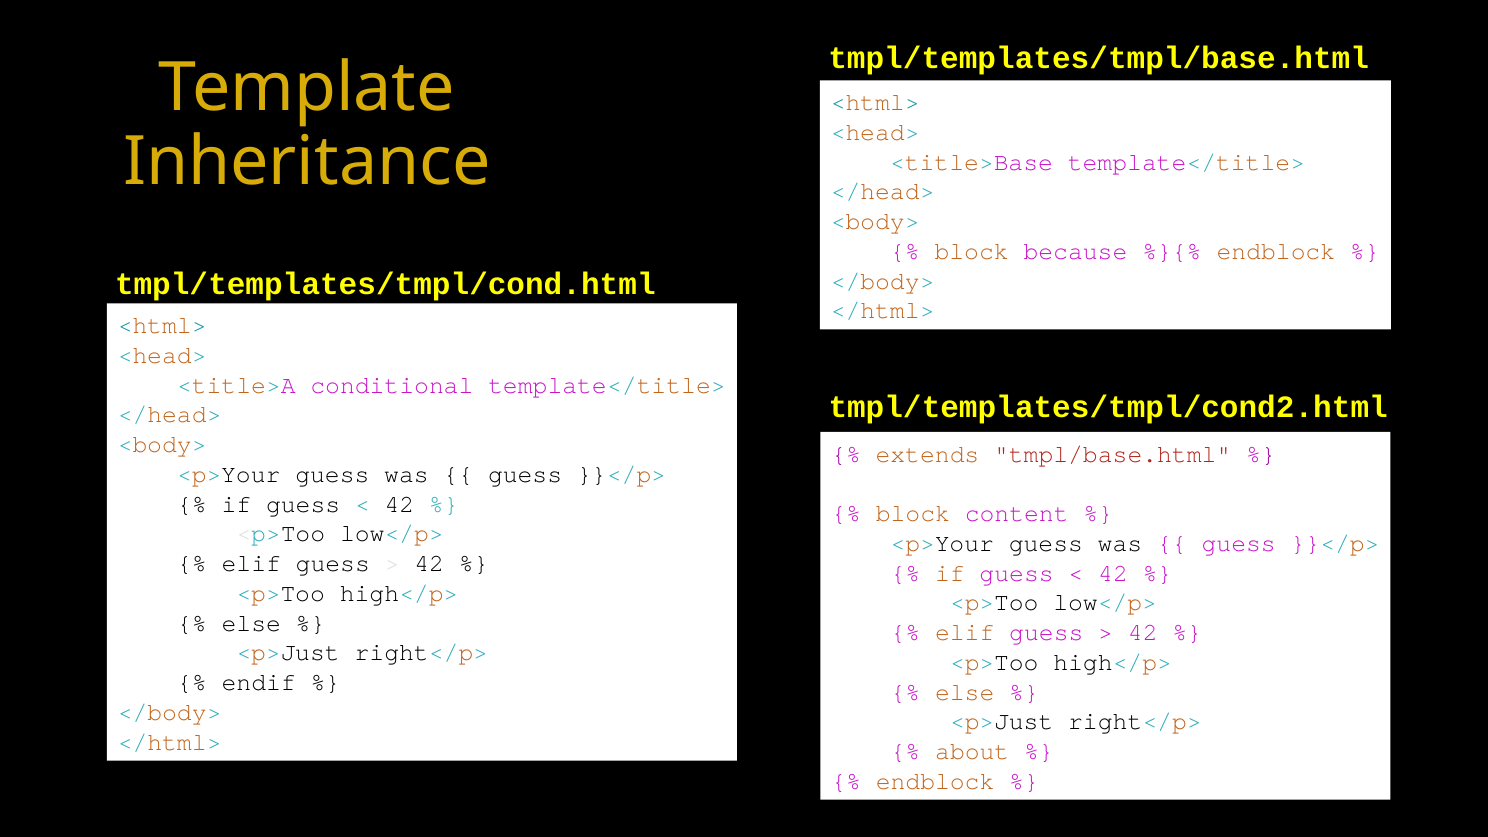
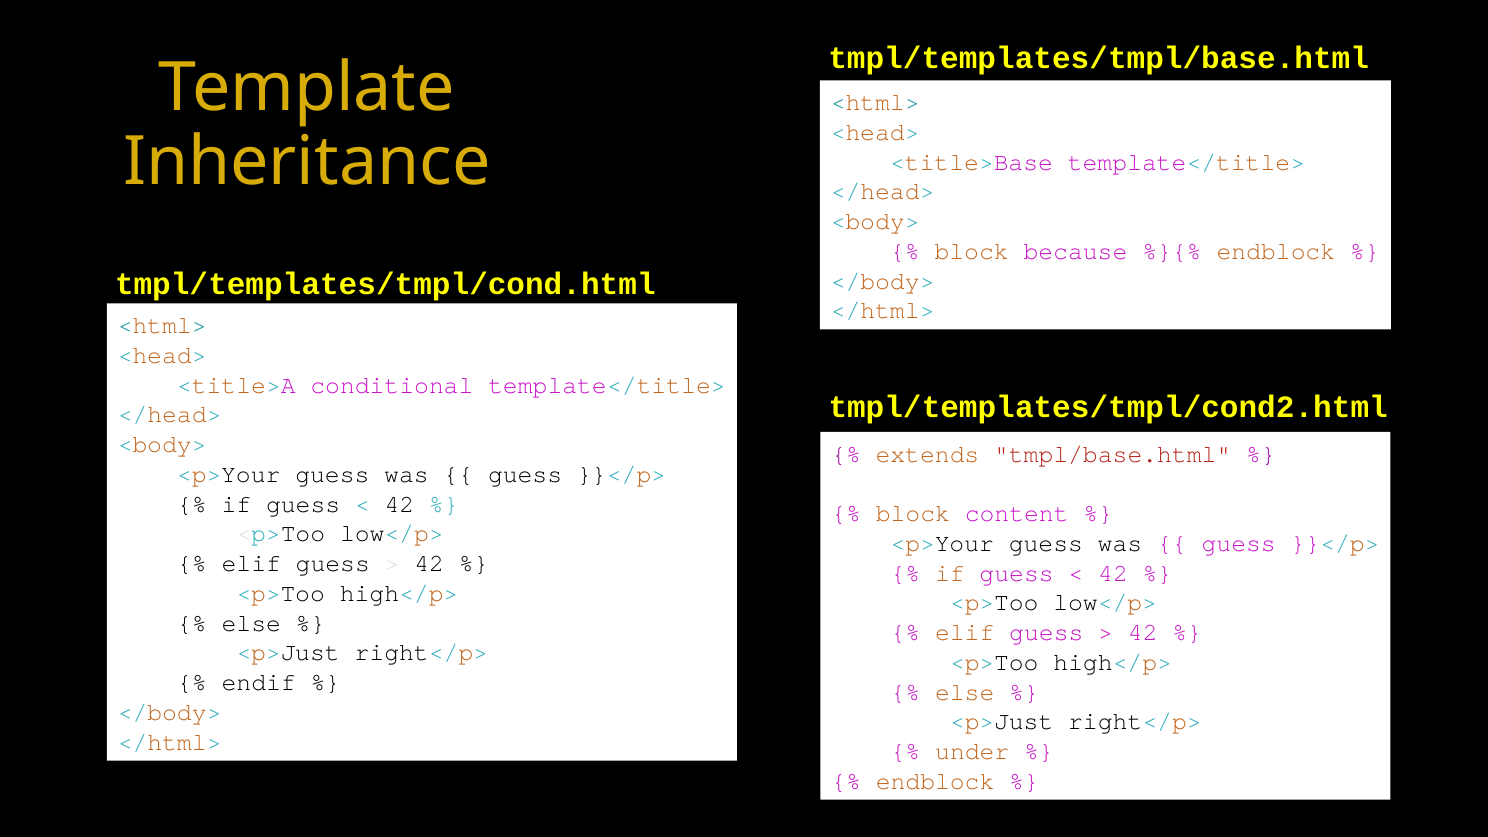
about: about -> under (972, 751)
